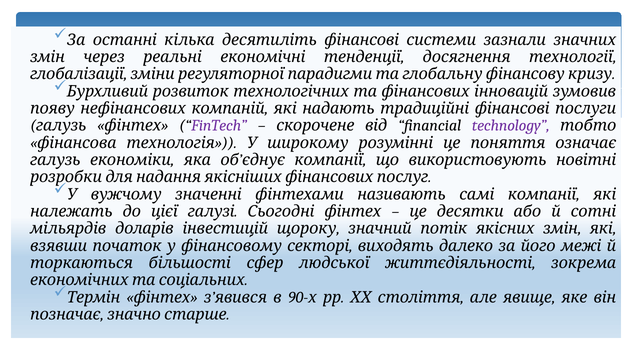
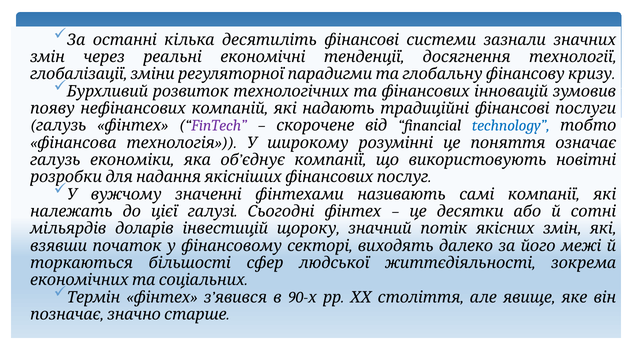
technology colour: purple -> blue (511, 126)
